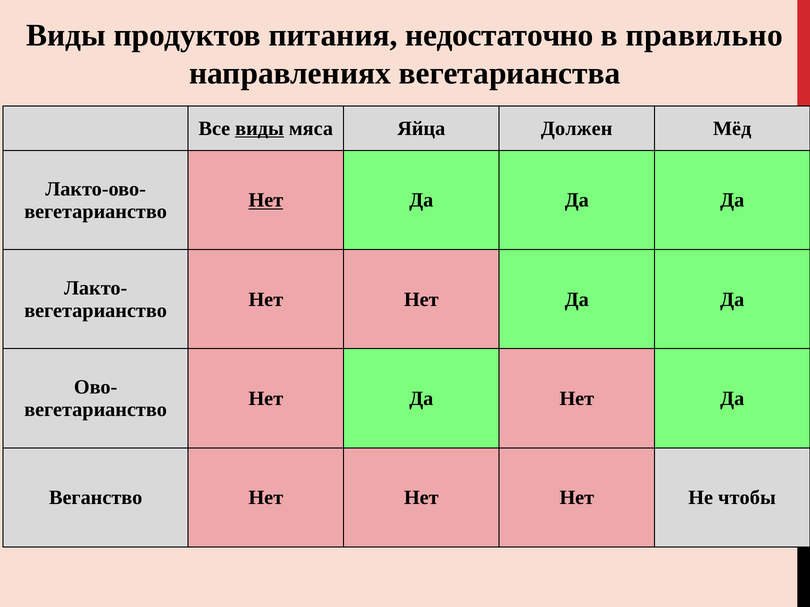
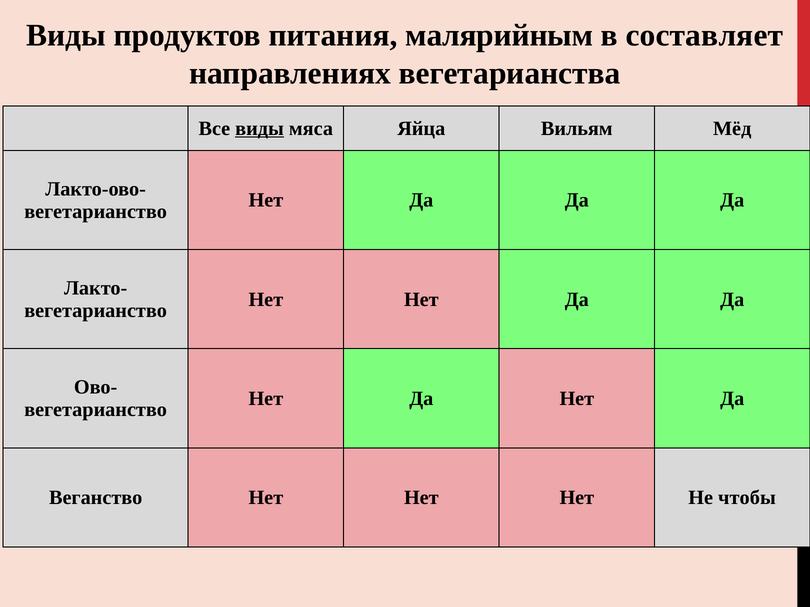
недостаточно: недостаточно -> малярийным (499, 35)
правильно: правильно -> составляет (704, 35)
Должен: Должен -> Вильям (577, 128)
Нет underline: present -> none (266, 200)
